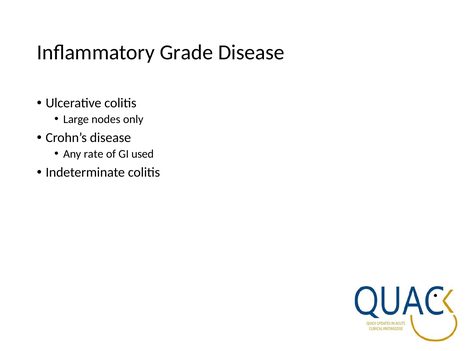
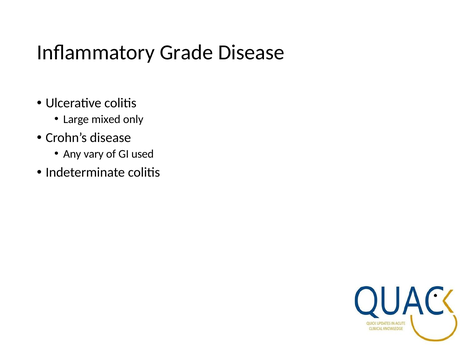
nodes: nodes -> mixed (106, 119)
rate: rate -> vary (94, 154)
